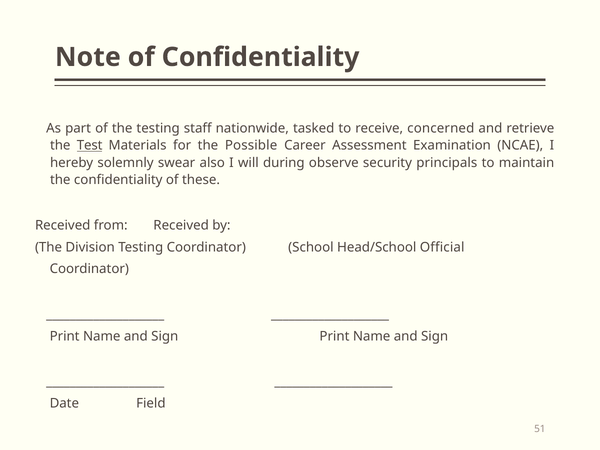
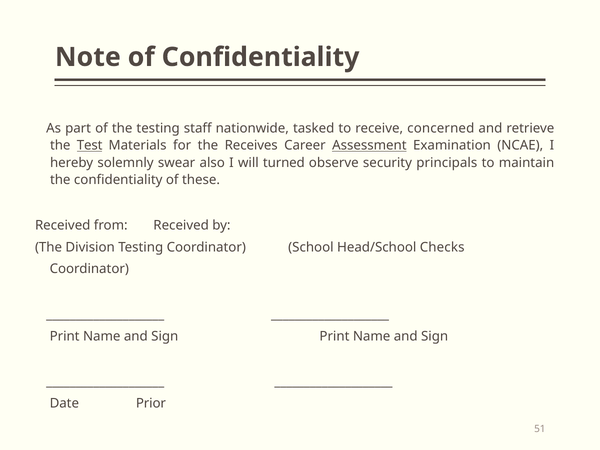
Possible: Possible -> Receives (251, 145)
Assessment underline: none -> present (369, 145)
during: during -> turned (284, 163)
Official: Official -> Checks (442, 247)
Field: Field -> Prior (151, 403)
